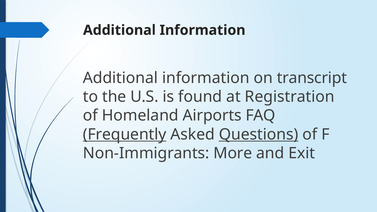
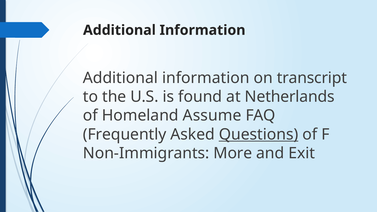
Registration: Registration -> Netherlands (290, 97)
Airports: Airports -> Assume (212, 116)
Frequently underline: present -> none (125, 134)
